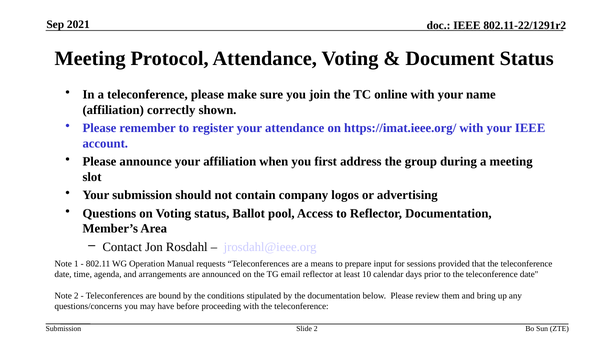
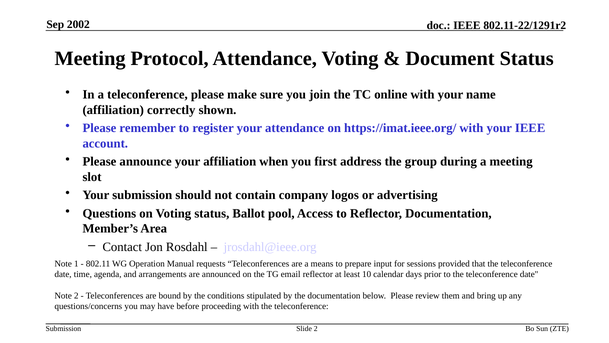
2021: 2021 -> 2002 (78, 24)
